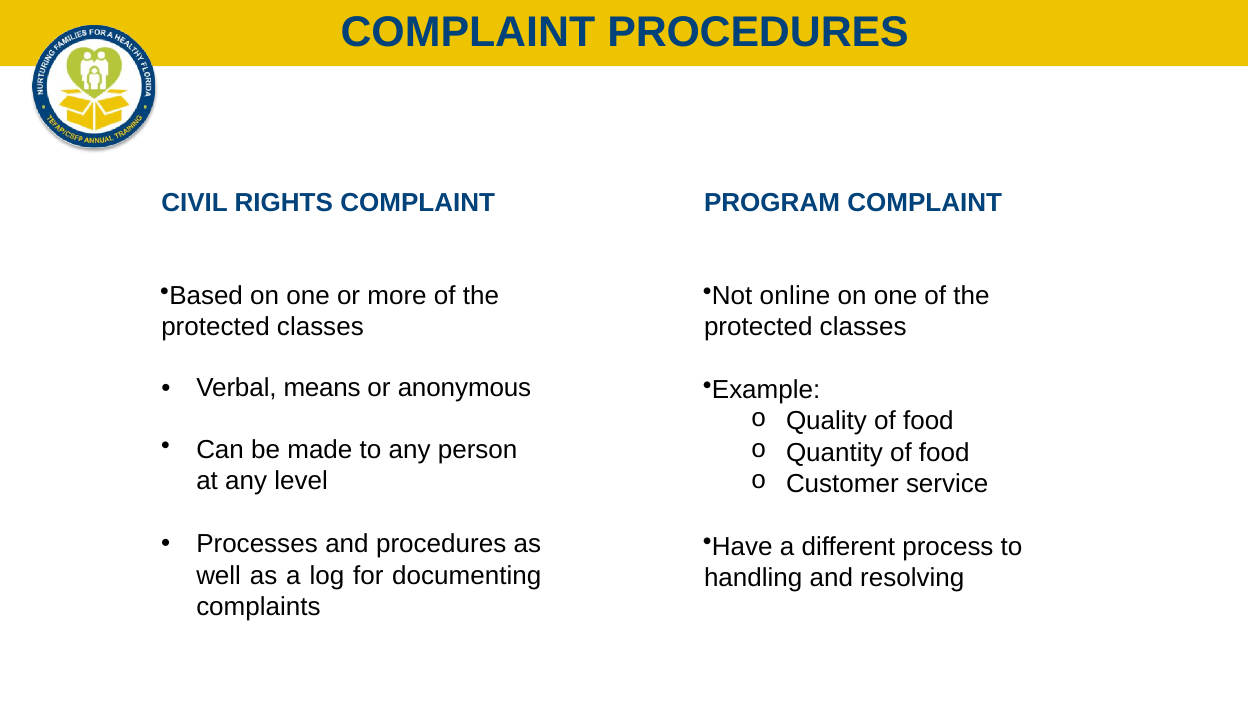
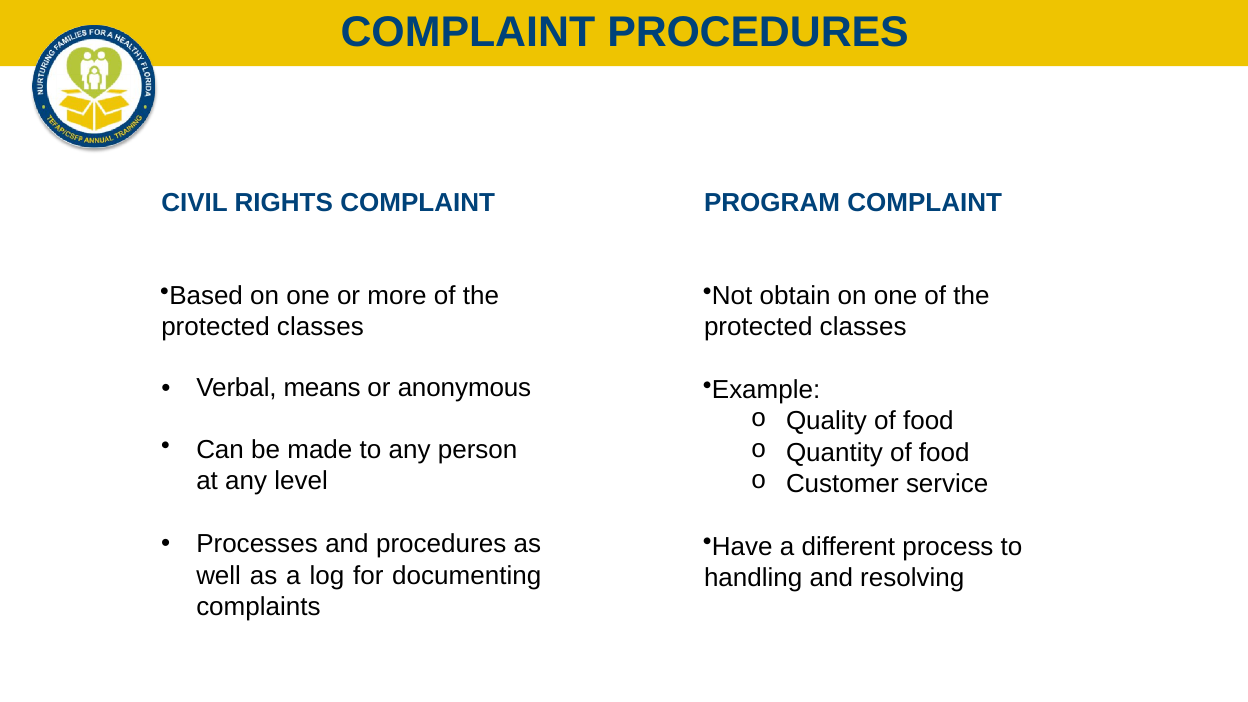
online: online -> obtain (795, 296)
